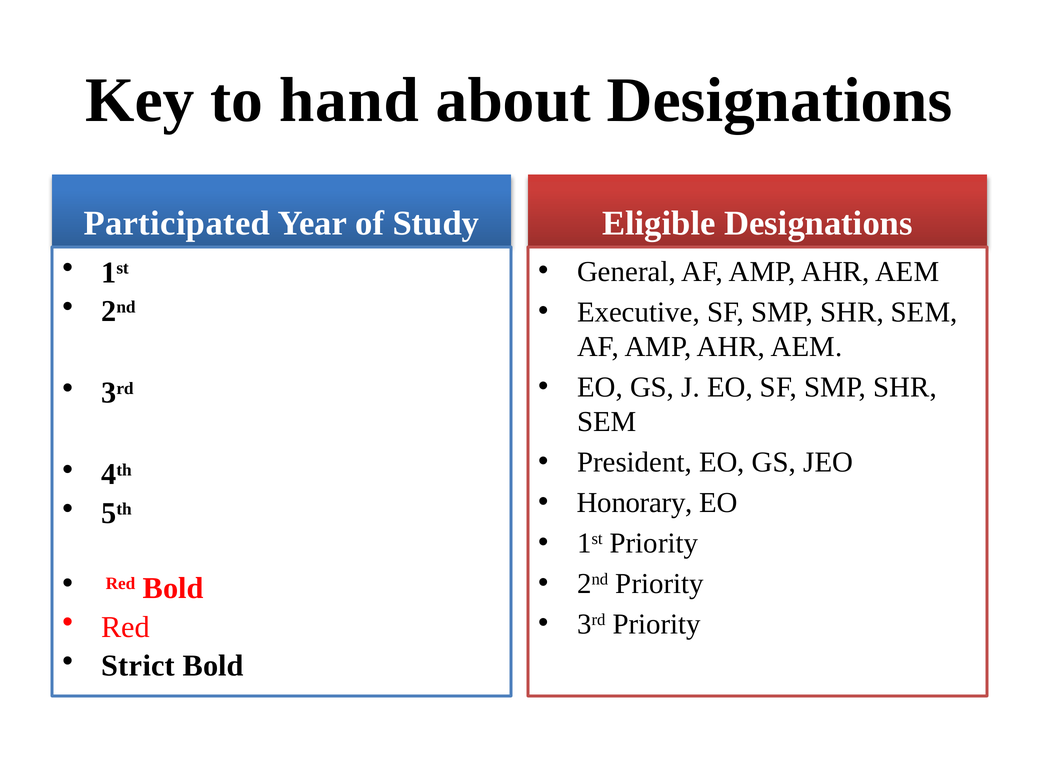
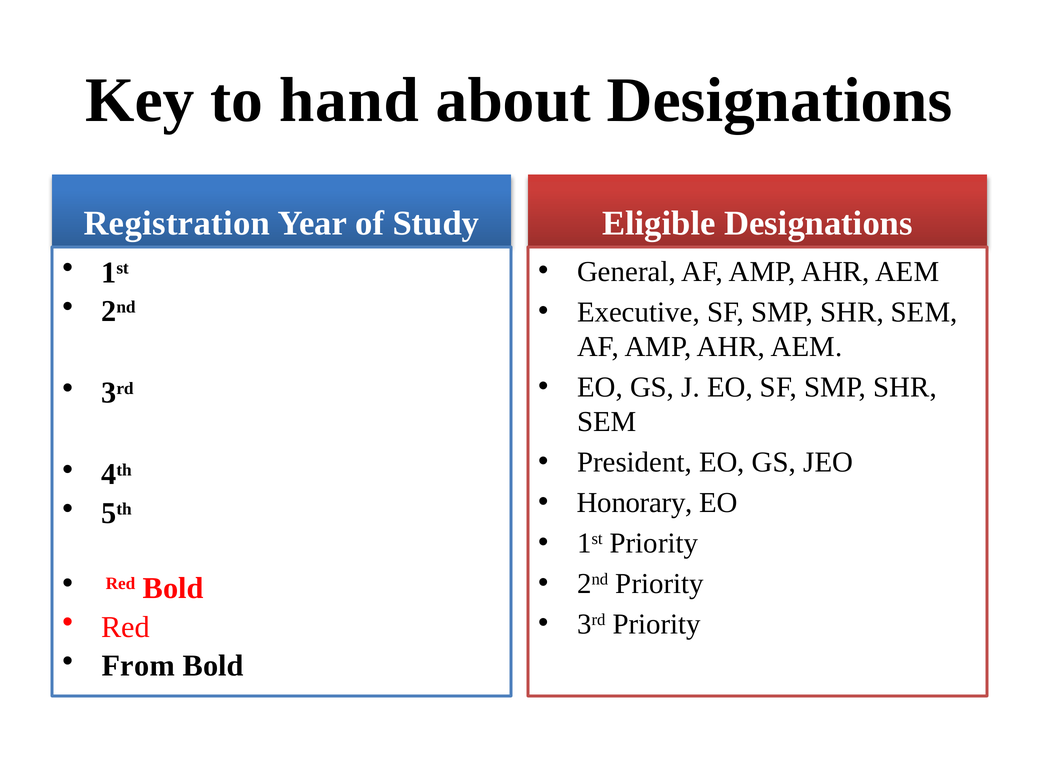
Participated: Participated -> Registration (177, 224)
Strict: Strict -> From (138, 666)
